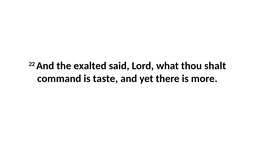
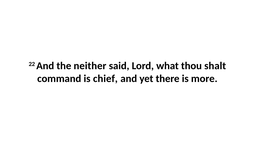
exalted: exalted -> neither (90, 66)
taste: taste -> chief (105, 79)
